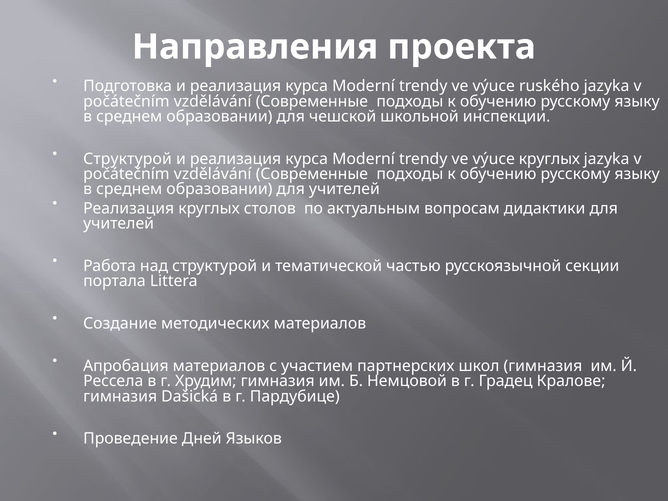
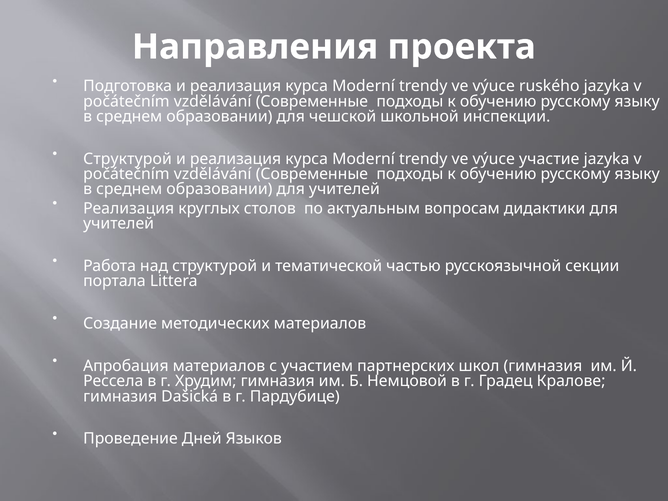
výuce круглых: круглых -> участие (549, 159)
